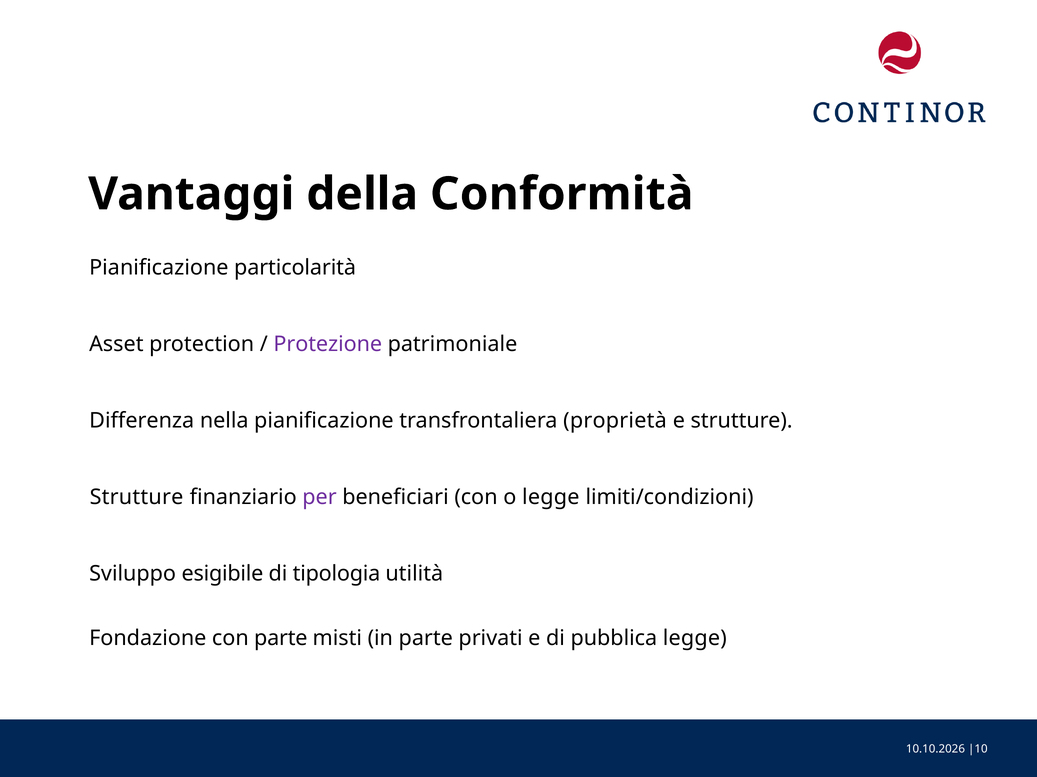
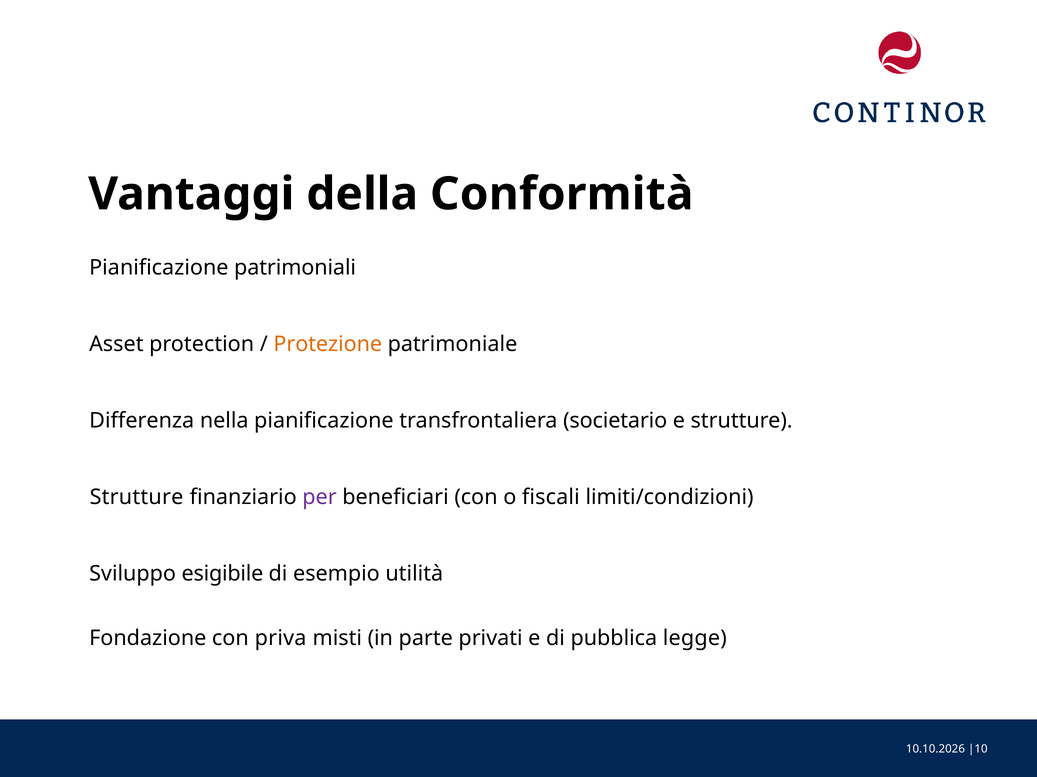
particolarità: particolarità -> patrimoniali (295, 268)
Protezione colour: purple -> orange (328, 345)
proprietà: proprietà -> societario (615, 421)
o legge: legge -> fiscali (551, 498)
tipologia: tipologia -> esempio (336, 574)
con parte: parte -> priva (281, 639)
